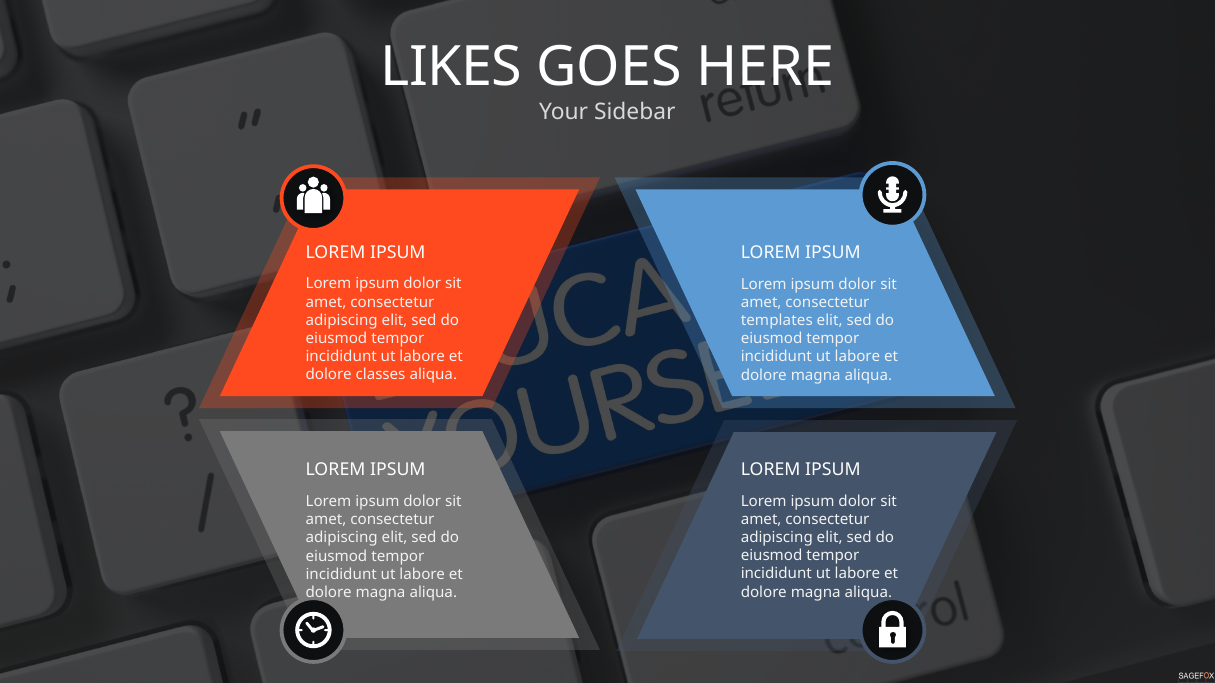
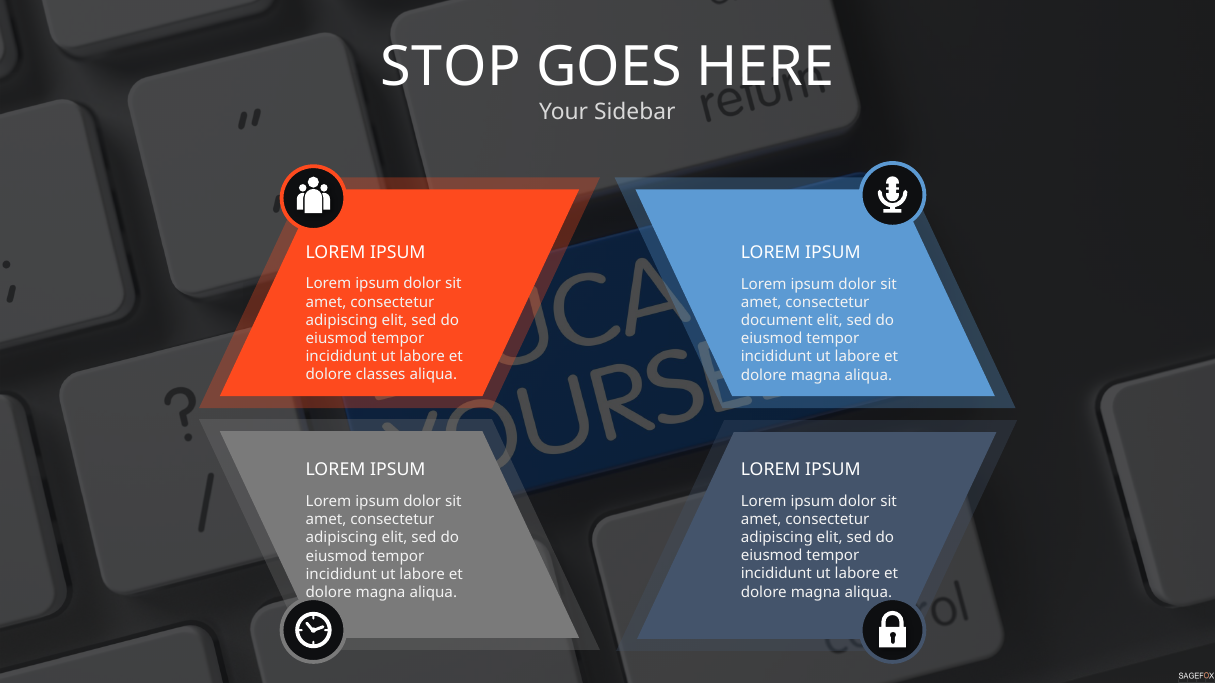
LIKES: LIKES -> STOP (451, 67)
templates: templates -> document (777, 321)
